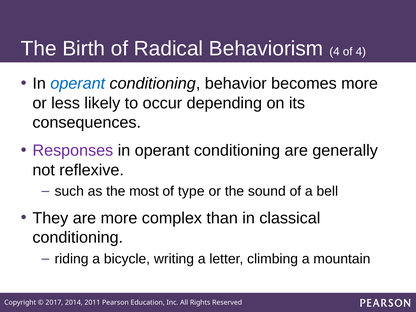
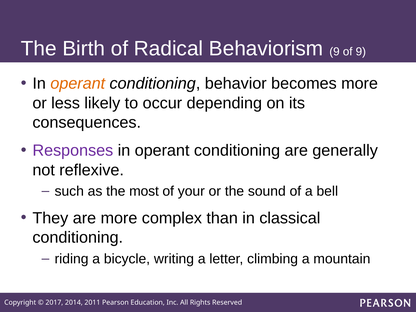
Behaviorism 4: 4 -> 9 (335, 52)
of 4: 4 -> 9 (361, 52)
operant colour: blue -> orange (78, 84)
type: type -> your (191, 191)
